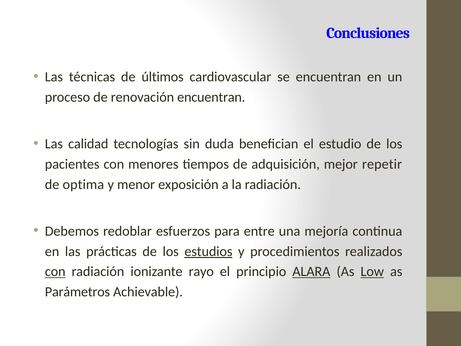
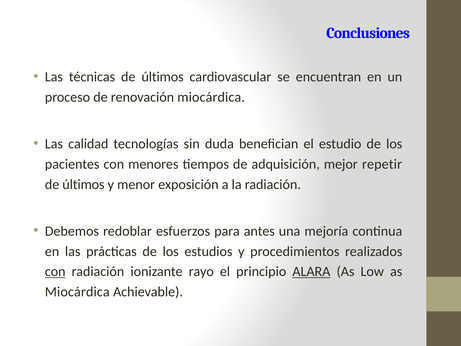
renovación encuentran: encuentran -> miocárdica (211, 97)
optima: optima -> últimos (83, 184)
entre: entre -> antes (259, 231)
estudios underline: present -> none (208, 251)
Low underline: present -> none (372, 271)
Parámetros: Parámetros -> Miocárdica (77, 292)
